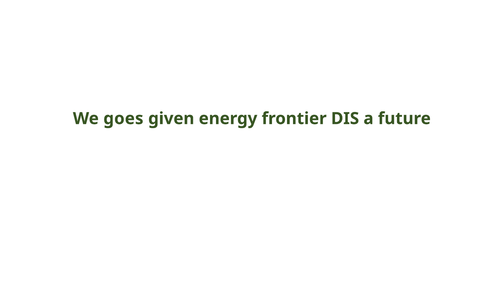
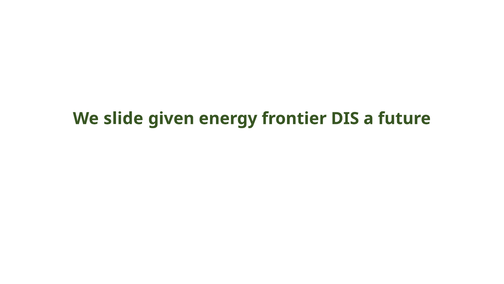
goes: goes -> slide (123, 118)
